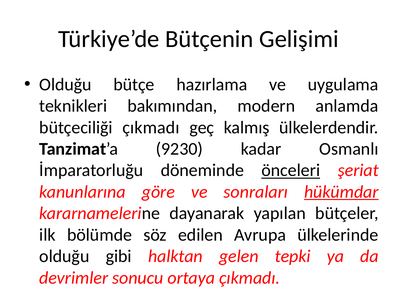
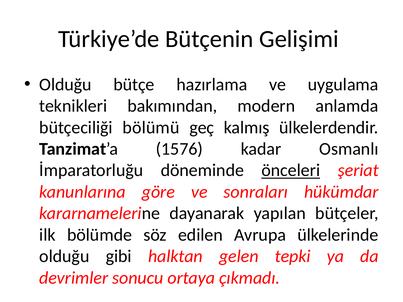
bütçeciliği çıkmadı: çıkmadı -> bölümü (151, 128)
9230: 9230 -> 1576 (179, 149)
hükümdar underline: present -> none (341, 192)
